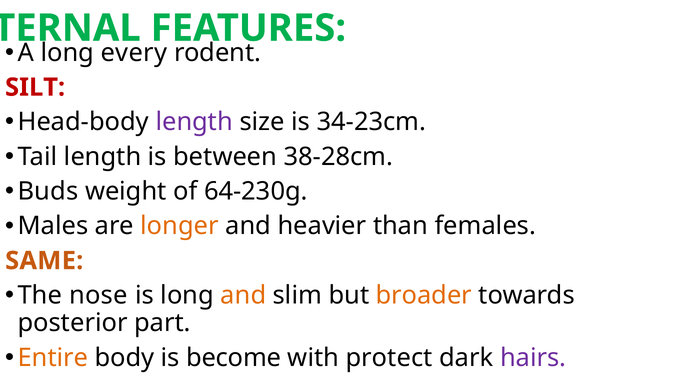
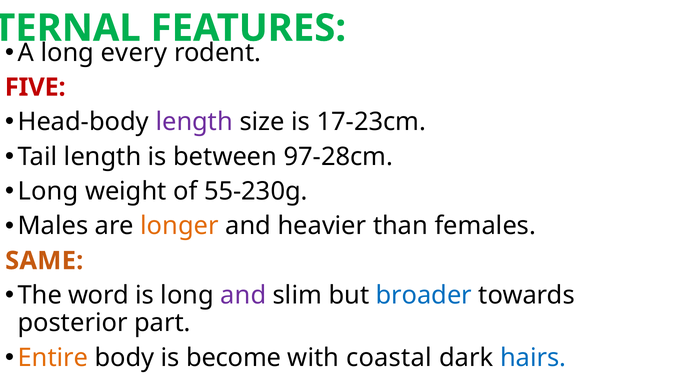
SILT: SILT -> FIVE (35, 87)
34-23cm: 34-23cm -> 17-23cm (371, 122)
38-28cm: 38-28cm -> 97-28cm (338, 156)
Buds: Buds -> Long (48, 191)
64-230g: 64-230g -> 55-230g (256, 191)
nose: nose -> word (99, 295)
and colour: orange -> purple (243, 295)
broader colour: orange -> blue (424, 295)
protect: protect -> coastal (389, 357)
hairs colour: purple -> blue (533, 357)
